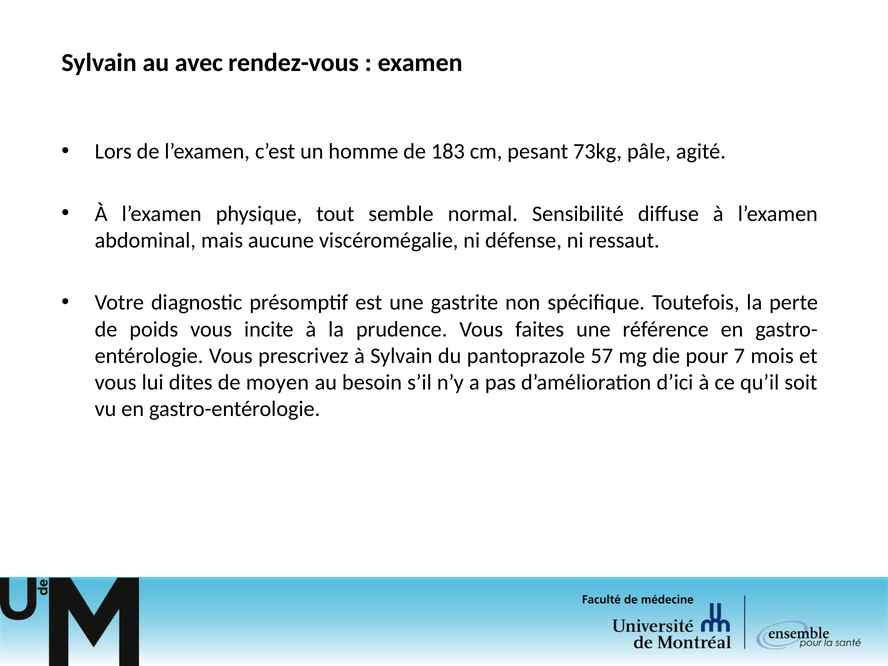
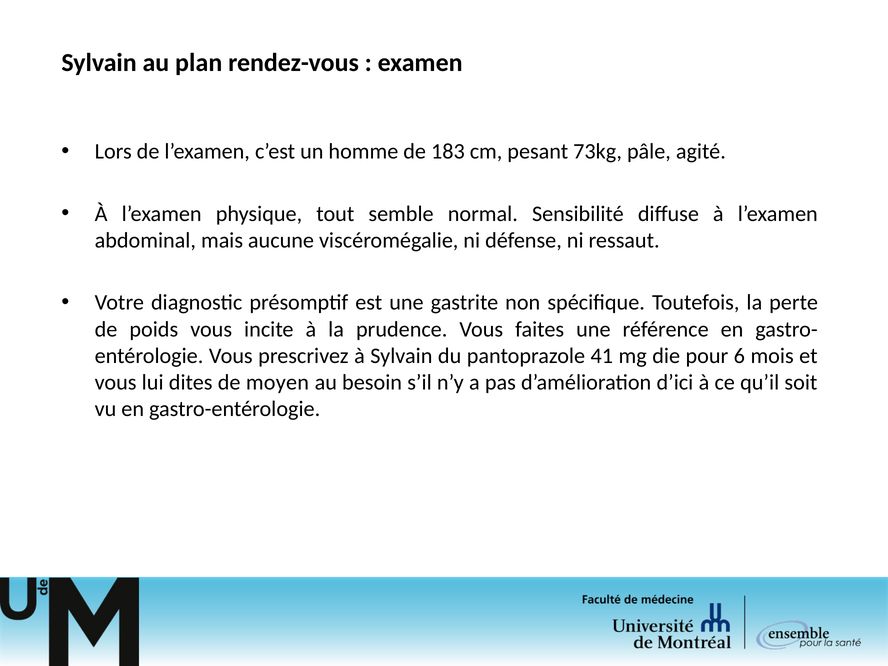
avec: avec -> plan (199, 63)
57: 57 -> 41 (602, 356)
7: 7 -> 6 (739, 356)
